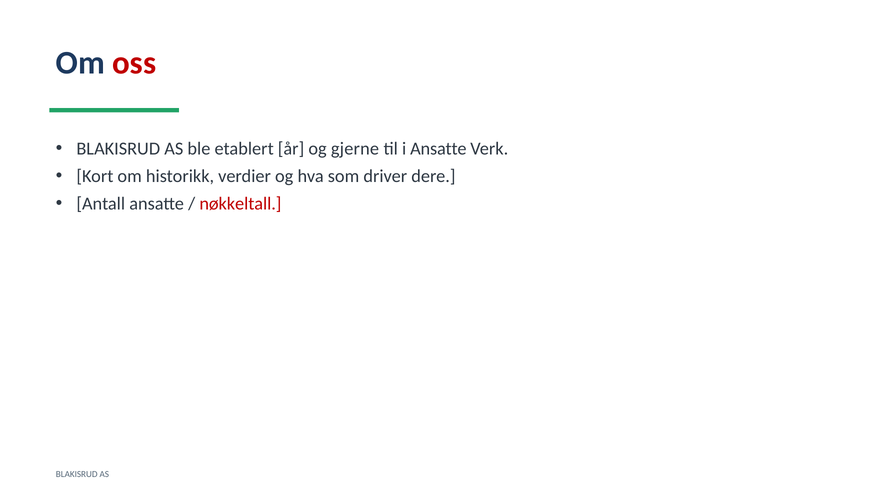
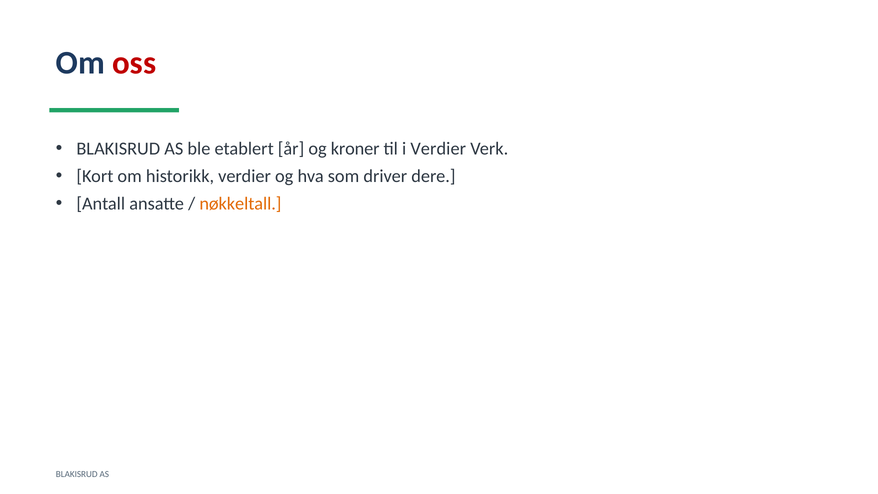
gjerne: gjerne -> kroner (355, 149)
i Ansatte: Ansatte -> Verdier (438, 149)
nøkkeltall colour: red -> orange (240, 204)
